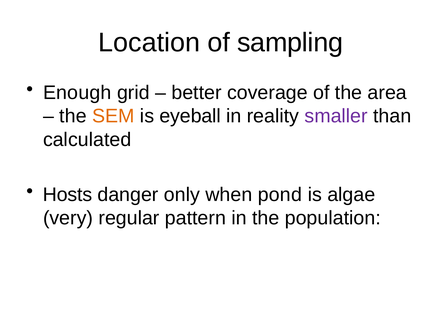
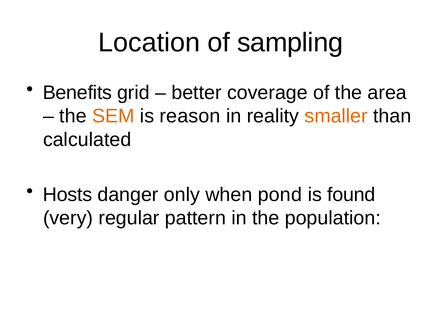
Enough: Enough -> Benefits (77, 93)
eyeball: eyeball -> reason (190, 116)
smaller colour: purple -> orange (336, 116)
algae: algae -> found (351, 194)
